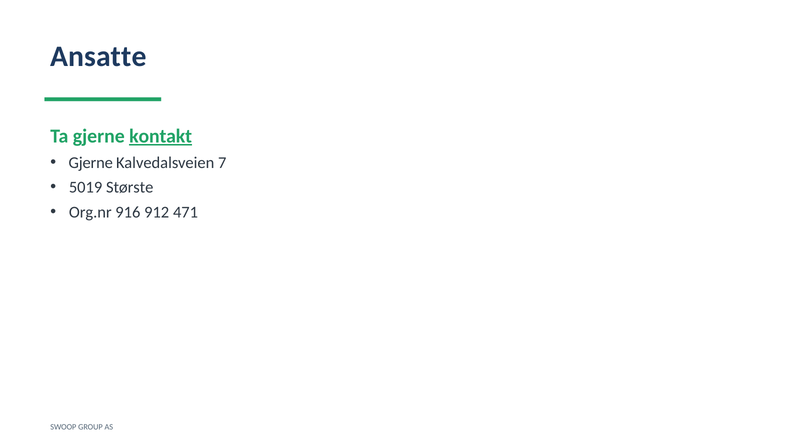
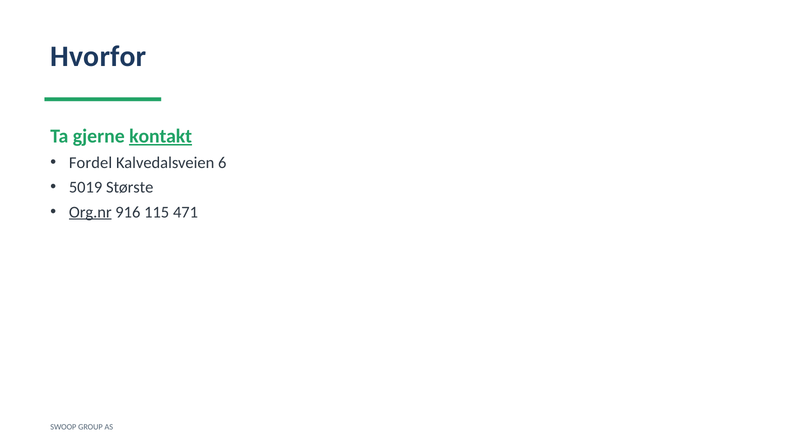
Ansatte: Ansatte -> Hvorfor (98, 56)
Gjerne: Gjerne -> Fordel (91, 163)
7: 7 -> 6 (222, 163)
Org.nr underline: none -> present (90, 212)
912: 912 -> 115 (157, 212)
